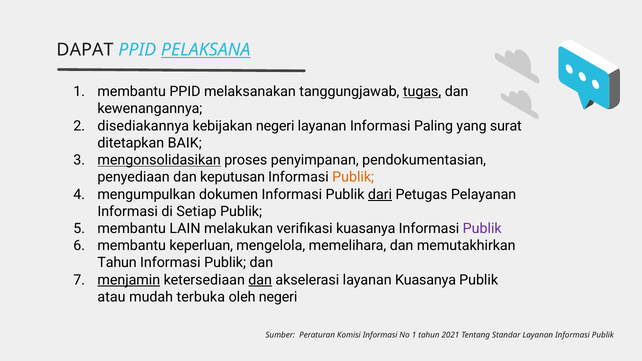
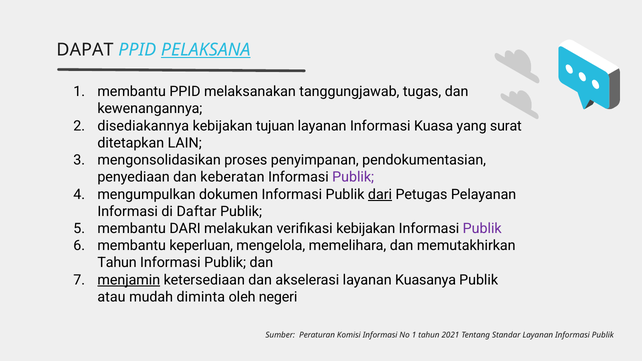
tugas underline: present -> none (422, 92)
kebijakan negeri: negeri -> tujuan (275, 126)
Paling: Paling -> Kuasa (434, 126)
BAIK: BAIK -> LAIN (185, 143)
mengonsolidasikan underline: present -> none (159, 160)
keputusan: keputusan -> keberatan (232, 177)
Publik colour: orange -> purple (353, 177)
Setiap: Setiap -> Daftar (196, 212)
membantu LAIN: LAIN -> DARI (185, 229)
verifikasi kuasanya: kuasanya -> kebijakan (366, 229)
dan underline: present -> none (260, 280)
terbuka: terbuka -> diminta (201, 297)
